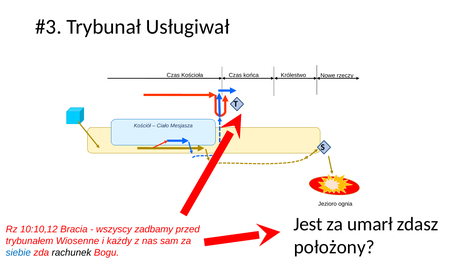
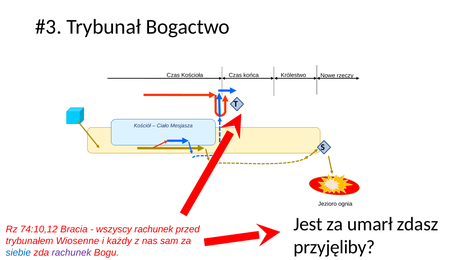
Usługiwał: Usługiwał -> Bogactwo (188, 27)
10:10,12: 10:10,12 -> 74:10,12 (39, 229)
wszyscy zadbamy: zadbamy -> rachunek (154, 229)
położony: położony -> przyjęliby (334, 247)
rachunek colour: black -> purple (71, 252)
